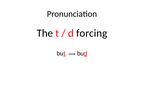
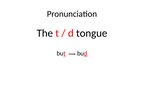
forcing: forcing -> tongue (92, 33)
